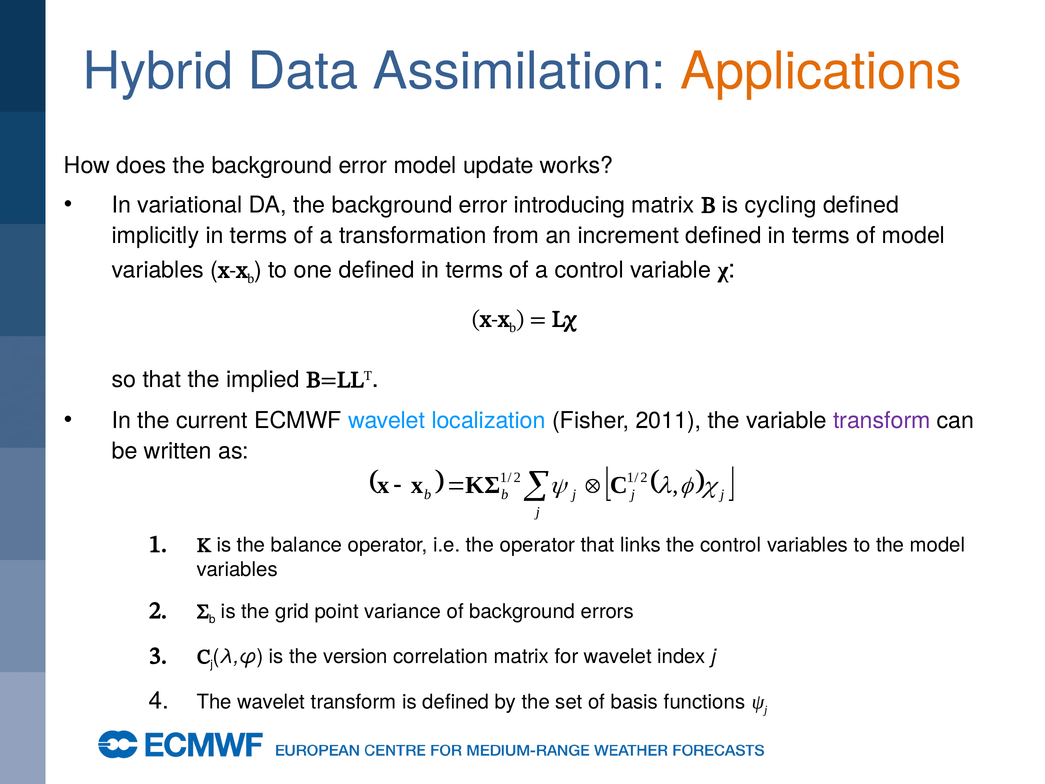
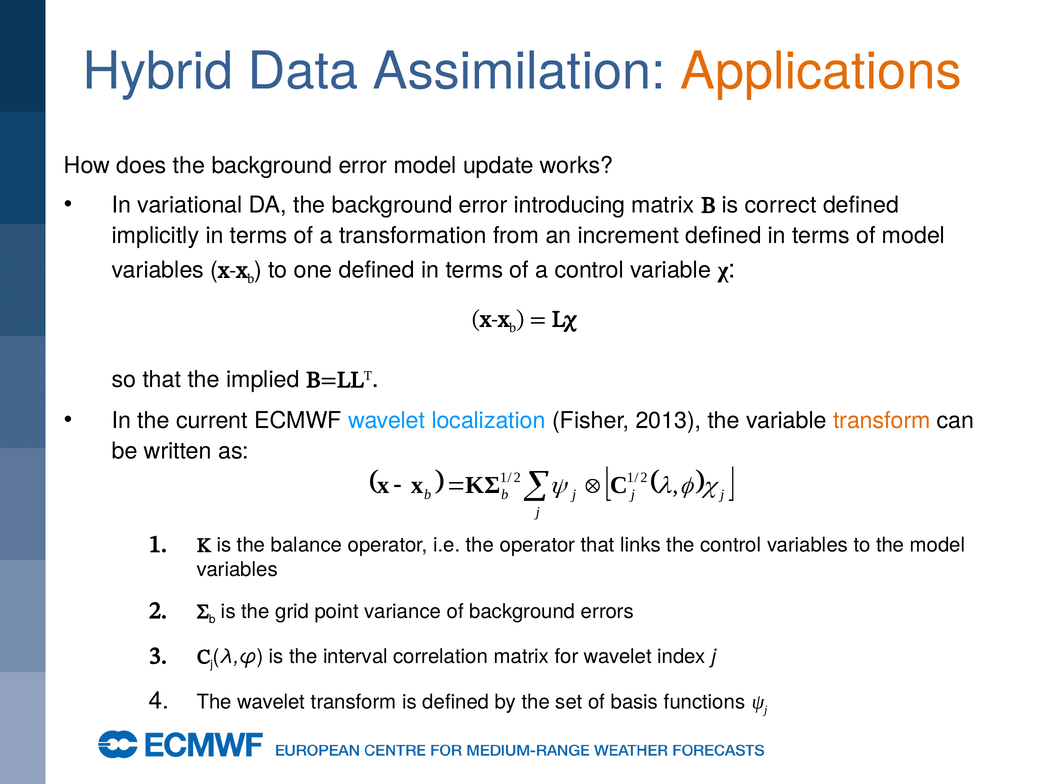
cycling: cycling -> correct (781, 205)
2011: 2011 -> 2013 (668, 421)
transform colour: purple -> orange (882, 421)
version: version -> interval (355, 657)
